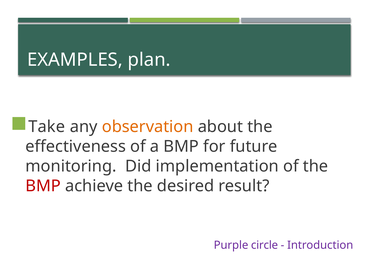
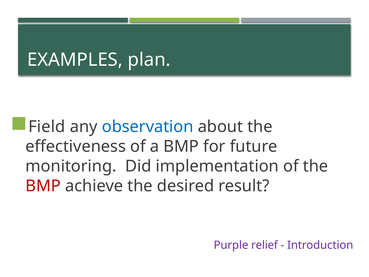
Take: Take -> Field (47, 127)
observation colour: orange -> blue (148, 127)
circle: circle -> relief (264, 245)
